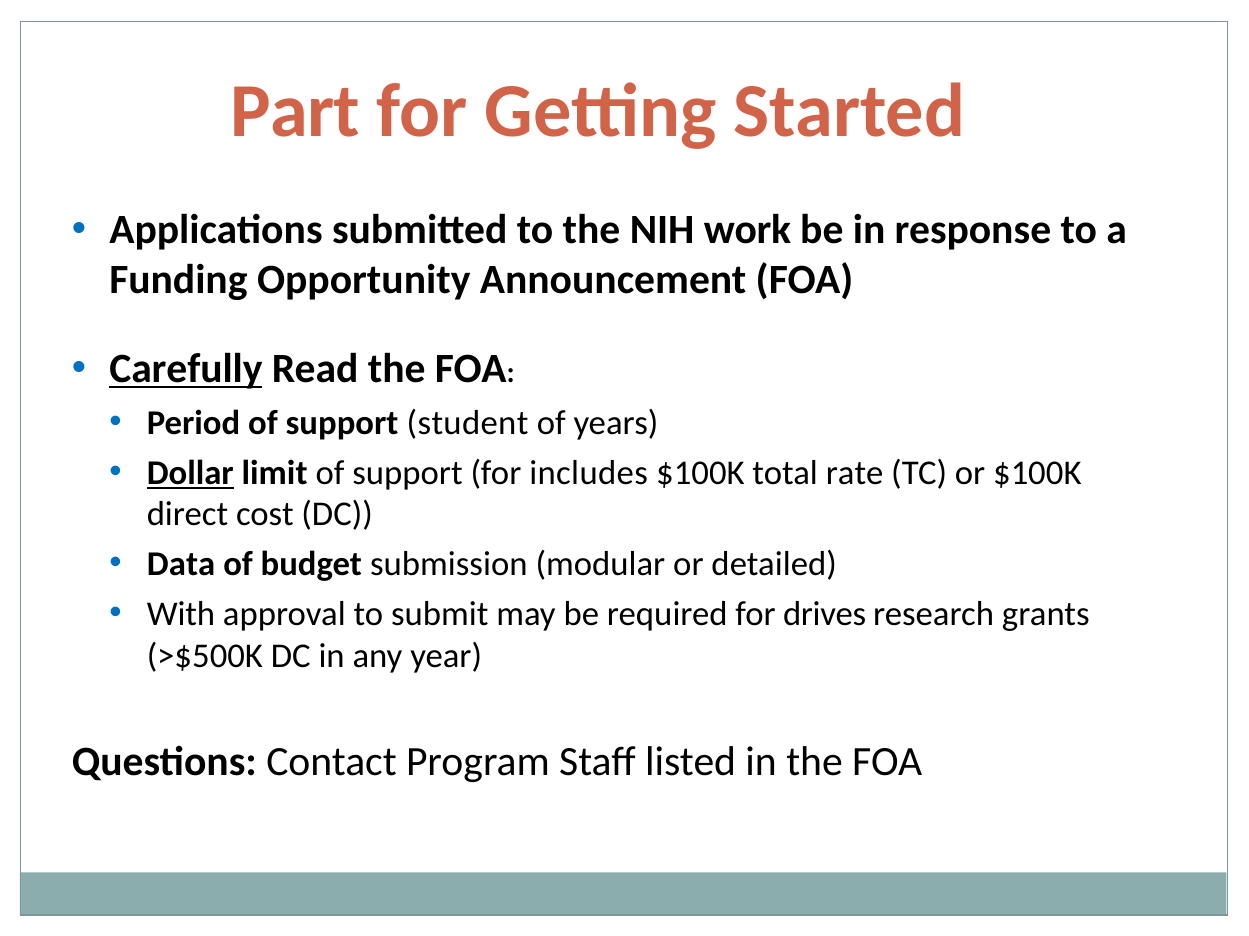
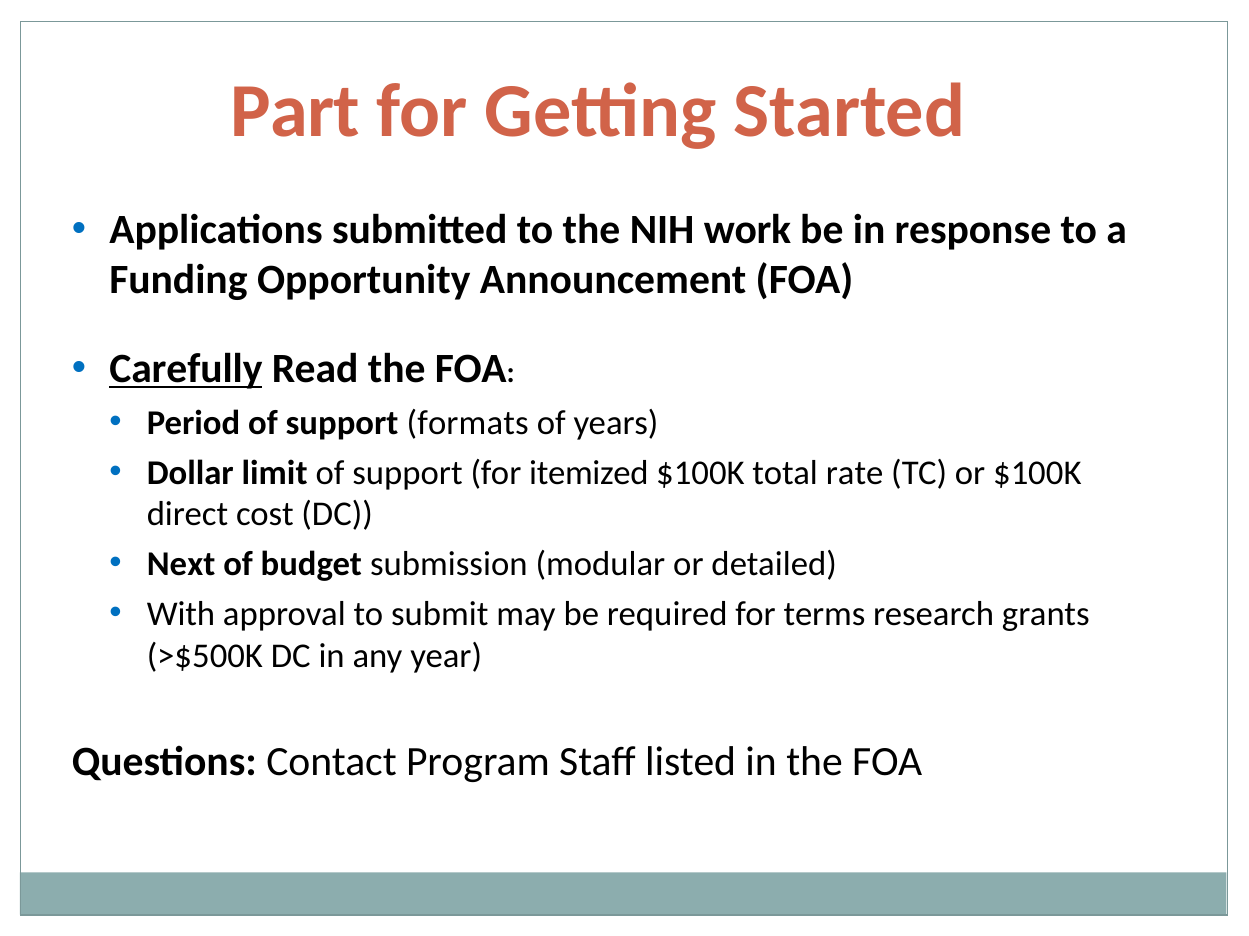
student: student -> formats (468, 423)
Dollar underline: present -> none (190, 473)
includes: includes -> itemized (589, 473)
Data: Data -> Next (181, 565)
drives: drives -> terms (824, 615)
